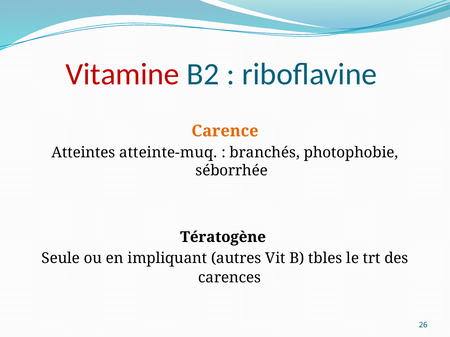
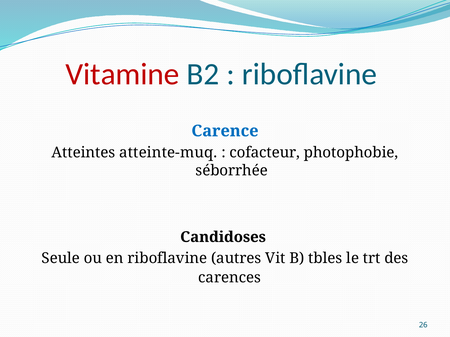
Carence colour: orange -> blue (225, 131)
branchés: branchés -> cofacteur (265, 153)
Tératogène: Tératogène -> Candidoses (223, 237)
en impliquant: impliquant -> riboflavine (167, 259)
